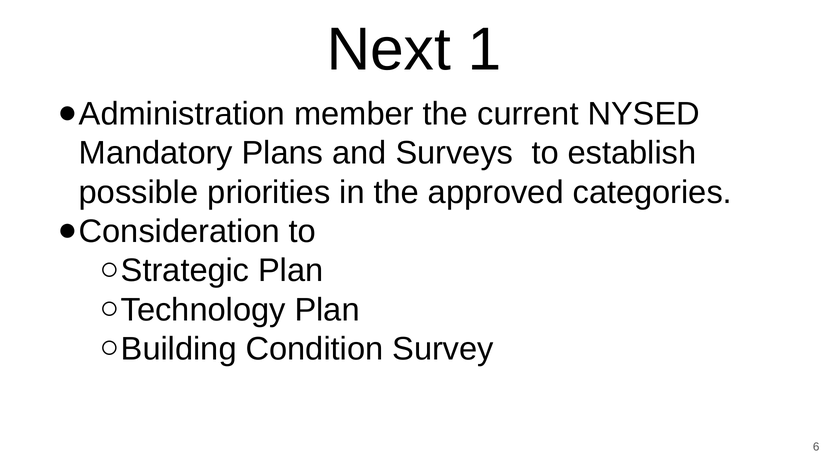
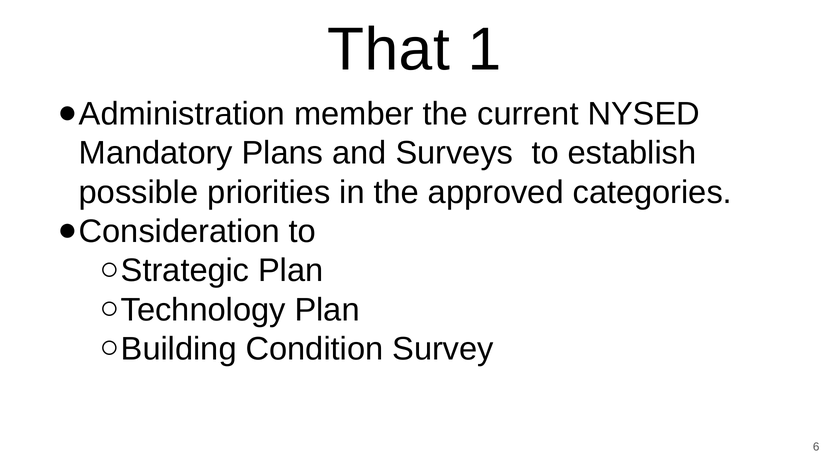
Next: Next -> That (388, 50)
